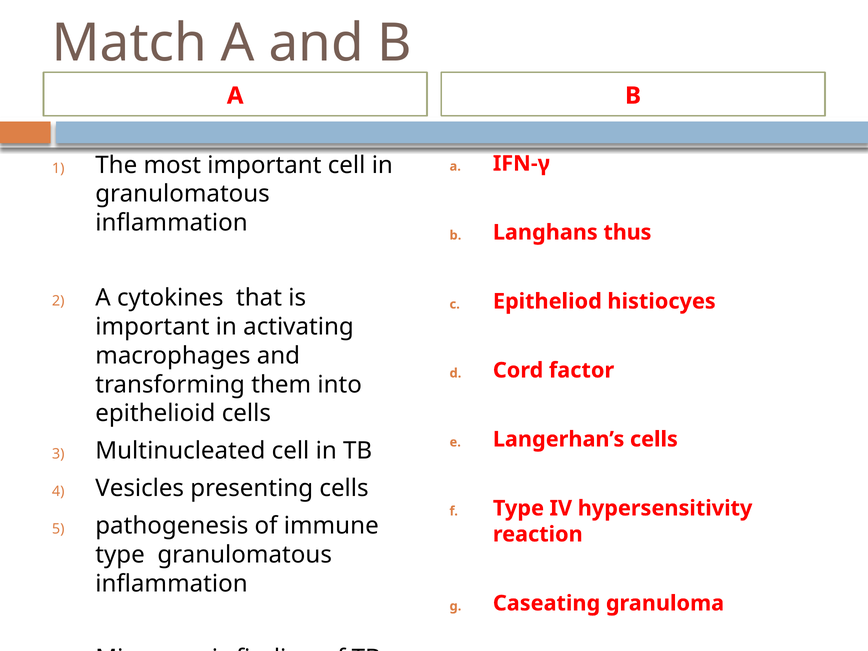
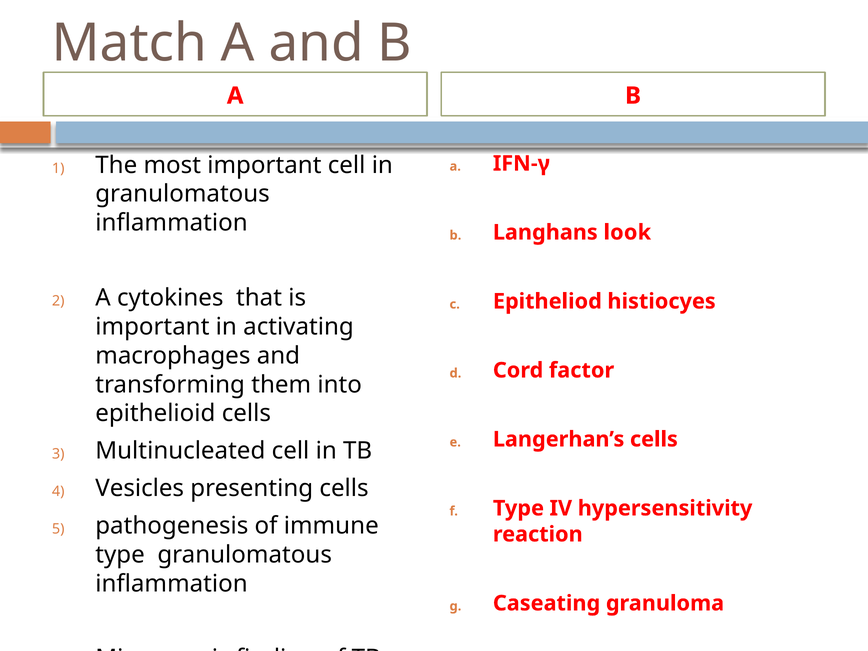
thus: thus -> look (627, 232)
